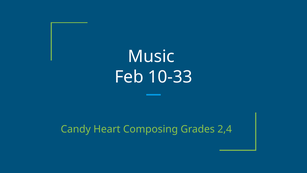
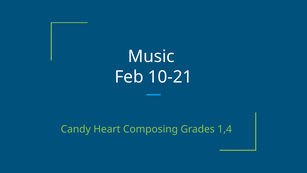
10-33: 10-33 -> 10-21 (170, 77)
2,4: 2,4 -> 1,4 (225, 129)
